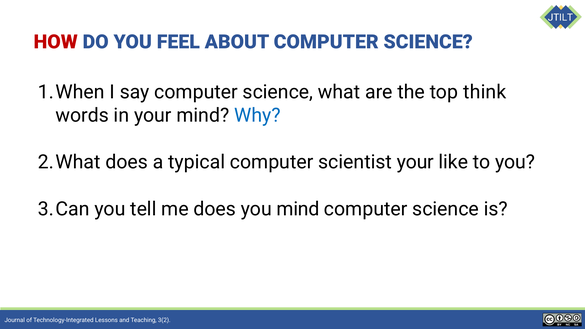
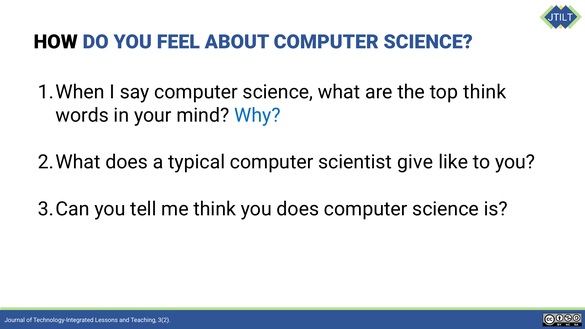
HOW colour: red -> black (56, 42)
scientist your: your -> give (415, 162)
me does: does -> think (215, 209)
you mind: mind -> does (298, 209)
